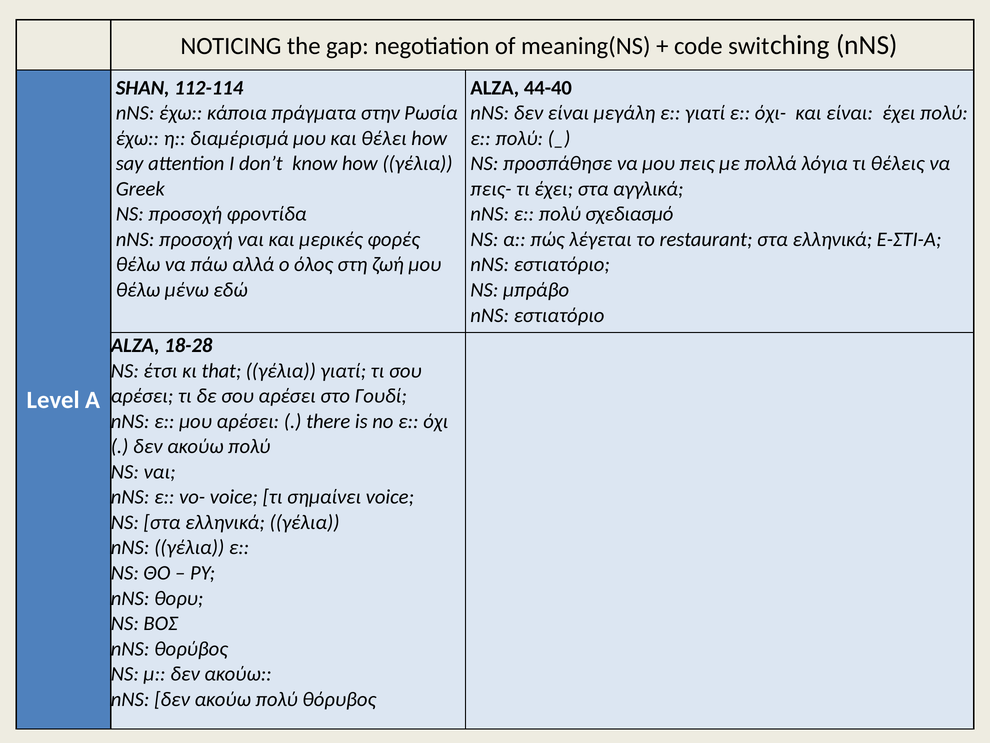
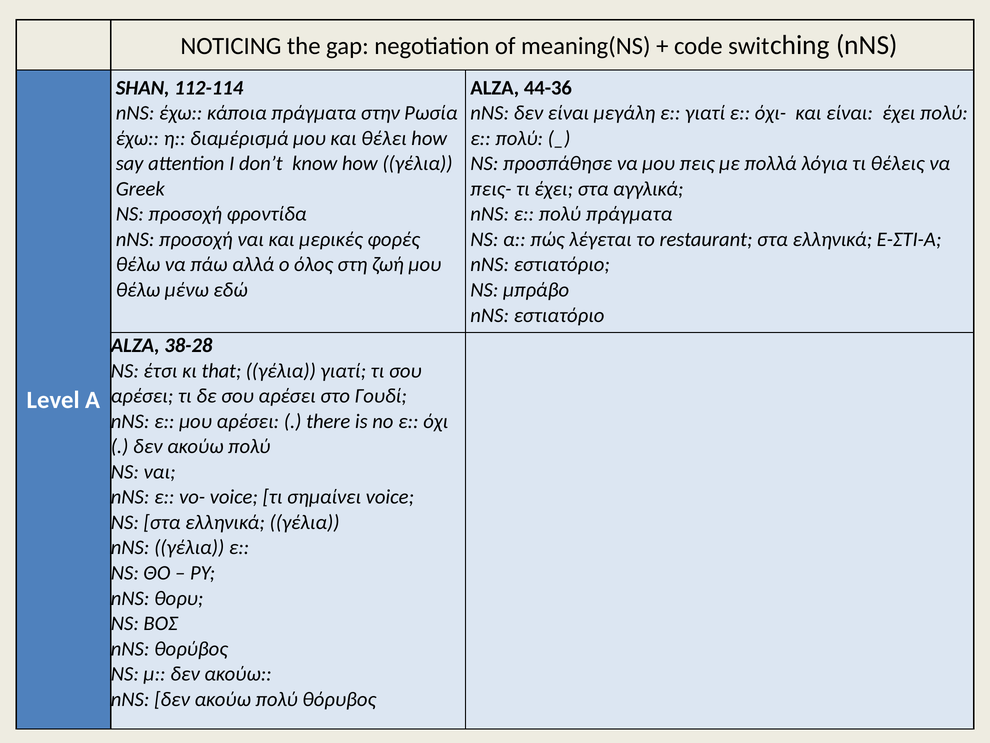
44-40: 44-40 -> 44-36 (548, 88)
πολύ σχεδιασμό: σχεδιασμό -> πράγματα (629, 214)
18-28: 18-28 -> 38-28 (188, 345)
